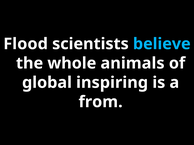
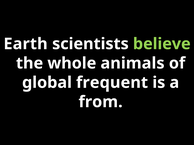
Flood: Flood -> Earth (26, 44)
believe colour: light blue -> light green (162, 44)
inspiring: inspiring -> frequent (112, 83)
